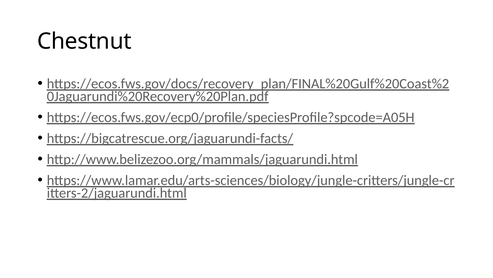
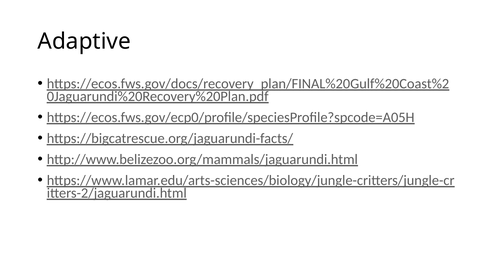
Chestnut: Chestnut -> Adaptive (84, 41)
